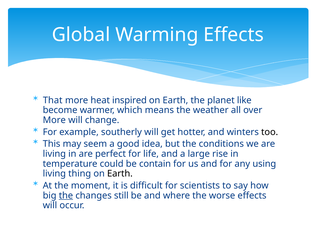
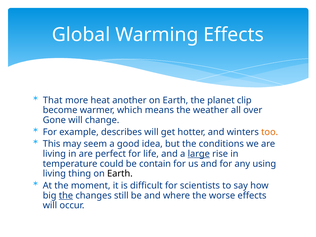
inspired: inspired -> another (129, 100)
like: like -> clip (244, 100)
More: More -> Gone (54, 120)
southerly: southerly -> describes (121, 132)
too colour: black -> orange (270, 132)
large underline: none -> present (199, 154)
